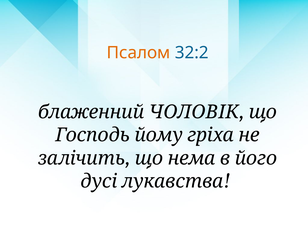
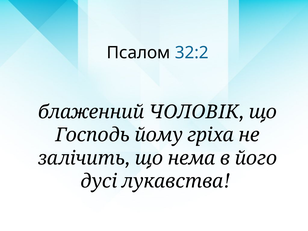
Псалом colour: orange -> black (138, 53)
